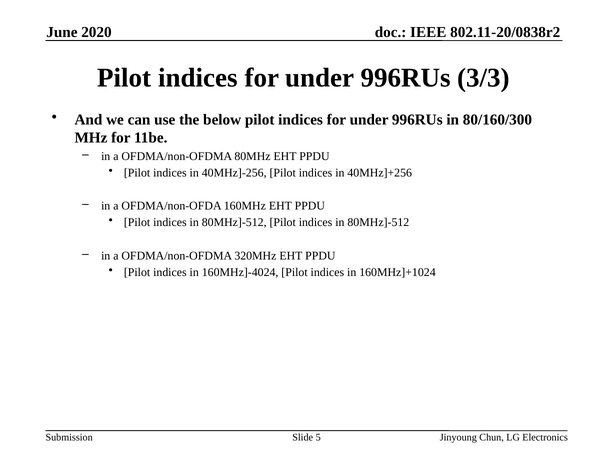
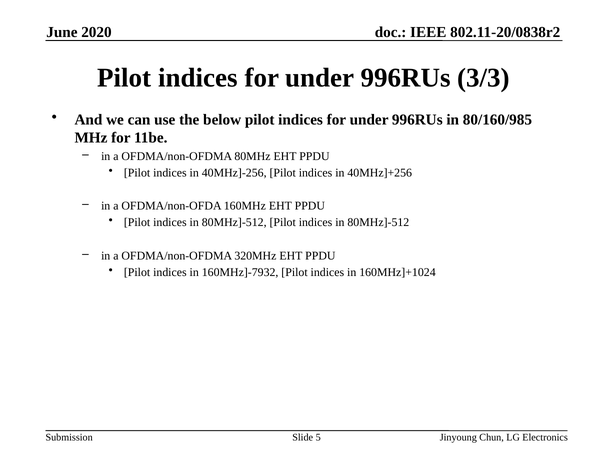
80/160/300: 80/160/300 -> 80/160/985 (497, 120)
160MHz]-4024: 160MHz]-4024 -> 160MHz]-7932 (240, 272)
